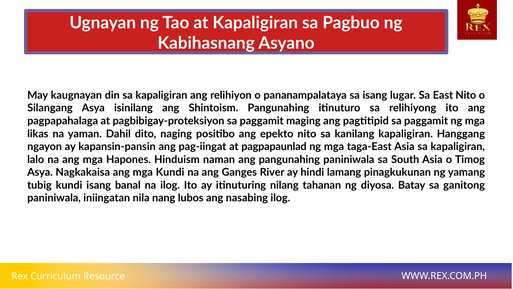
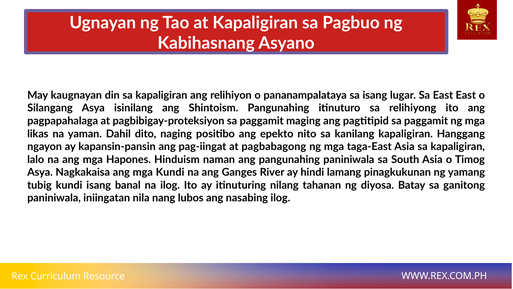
East Nito: Nito -> East (466, 95)
pagpapaunlad: pagpapaunlad -> pagbabagong (274, 146)
